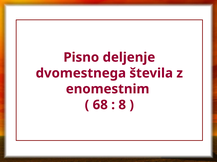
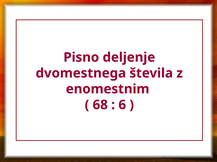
8: 8 -> 6 (122, 105)
